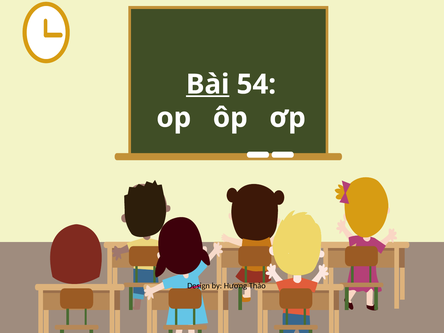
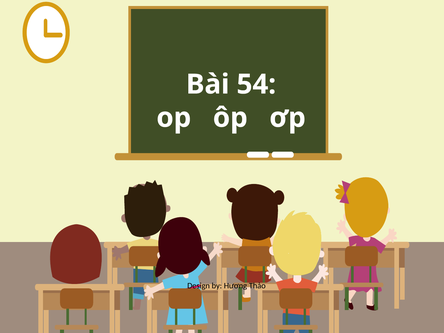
Bài underline: present -> none (208, 84)
